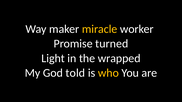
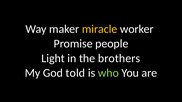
turned: turned -> people (112, 44)
wrapped: wrapped -> brothers (119, 58)
who colour: yellow -> light green (108, 73)
